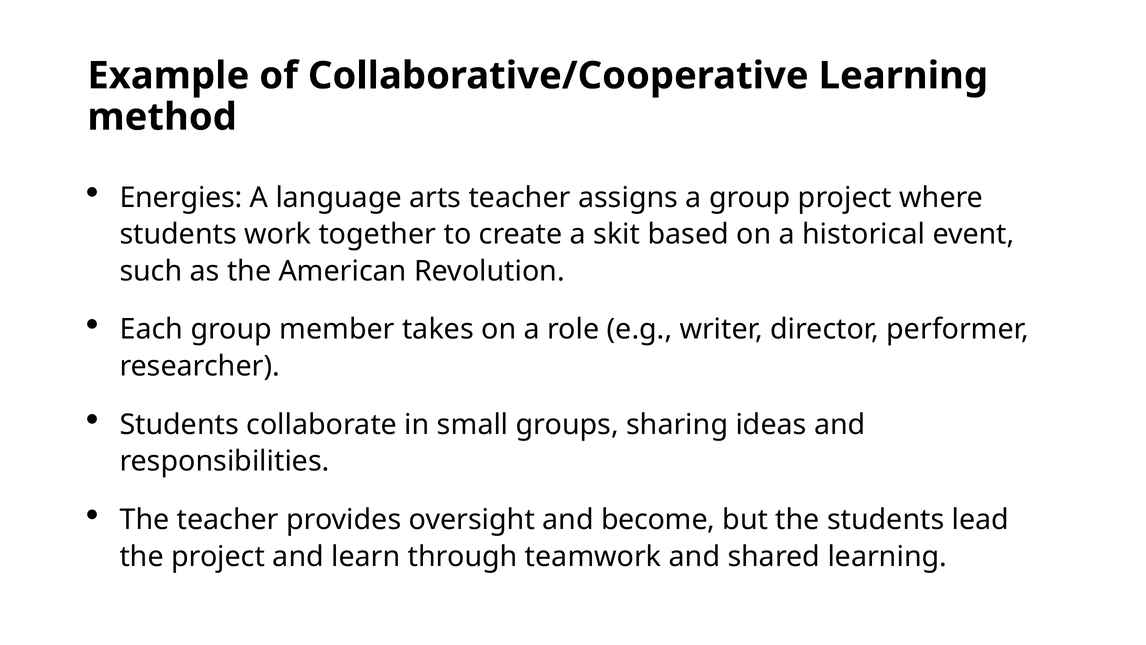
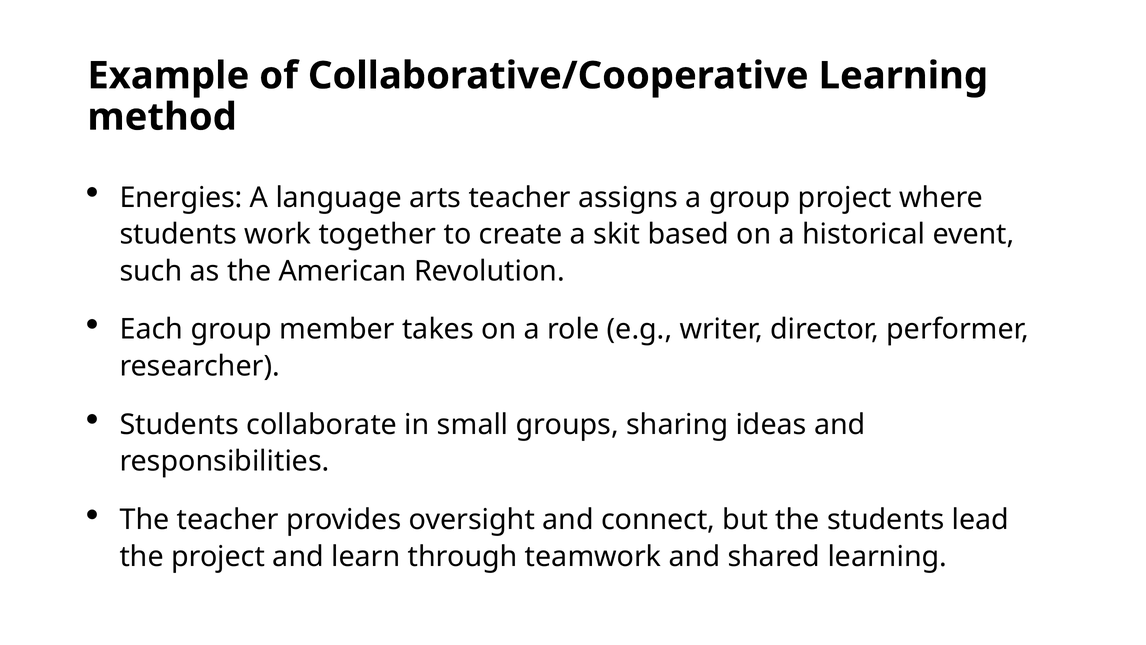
become: become -> connect (658, 519)
